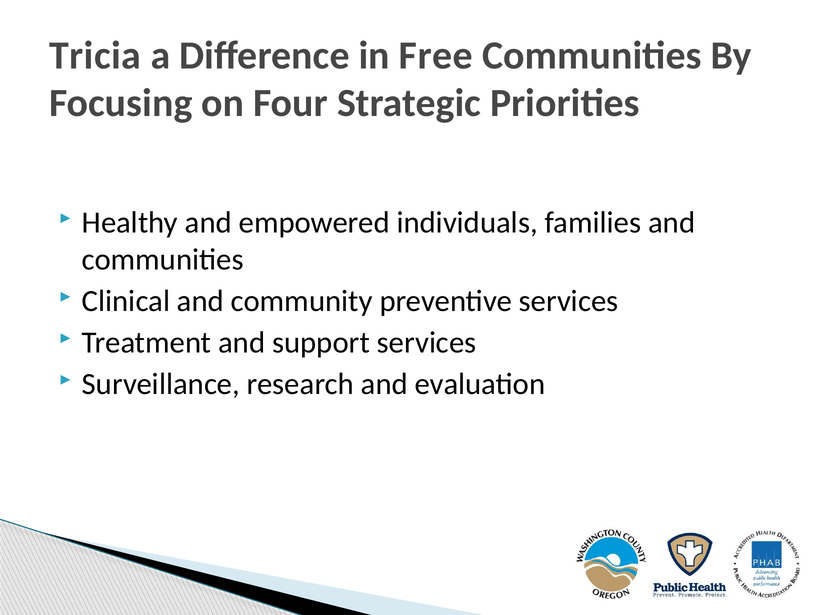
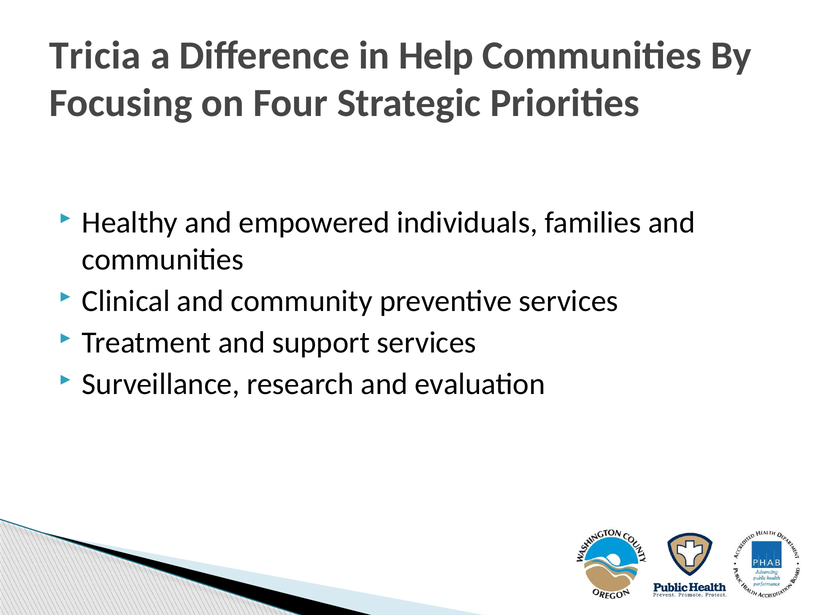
Free: Free -> Help (436, 55)
